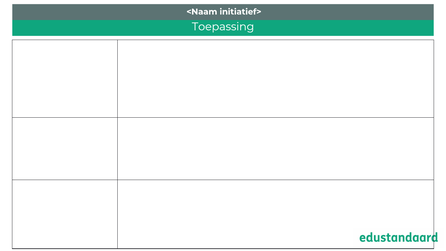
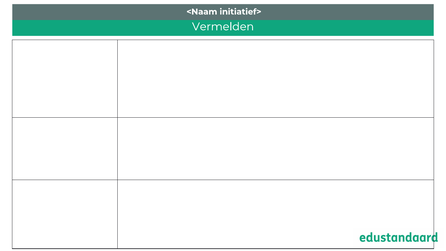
Toepassing: Toepassing -> Vermelden (223, 27)
